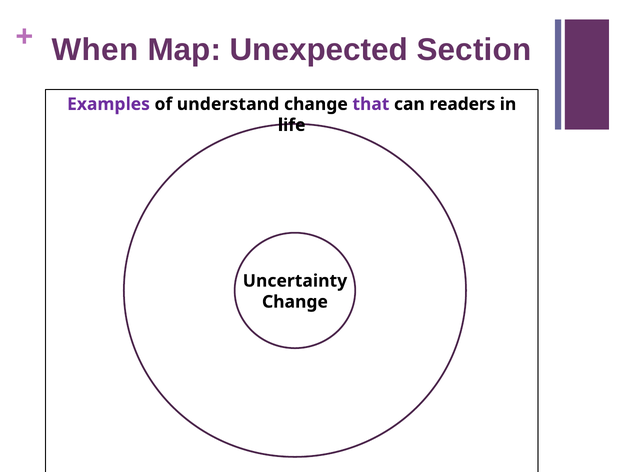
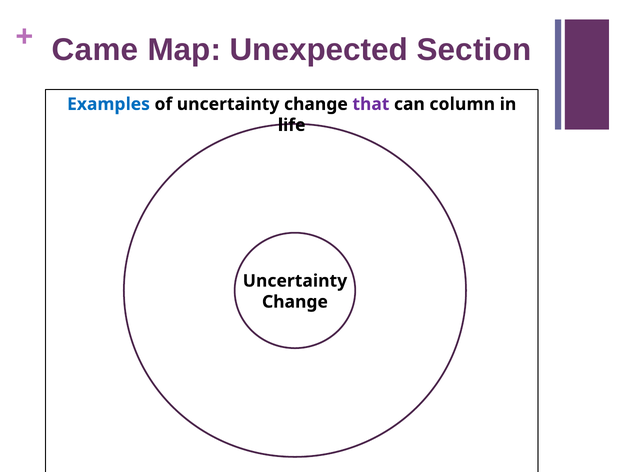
When: When -> Came (95, 50)
Examples colour: purple -> blue (108, 104)
of understand: understand -> uncertainty (228, 104)
readers: readers -> column (462, 104)
